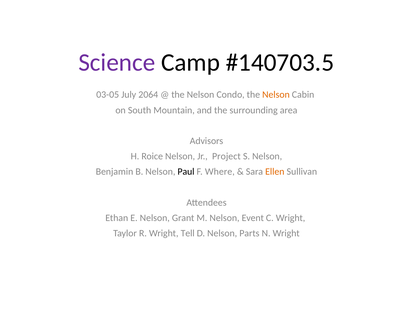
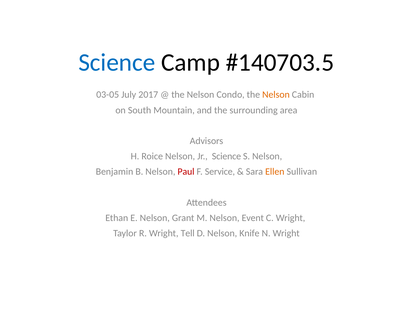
Science colour: purple -> blue (117, 62)
2064: 2064 -> 2017 (148, 95)
Jr Project: Project -> Science (227, 156)
Paul colour: black -> red (186, 172)
Where: Where -> Service (220, 172)
Parts: Parts -> Knife (249, 233)
